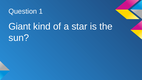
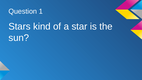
Giant: Giant -> Stars (20, 26)
